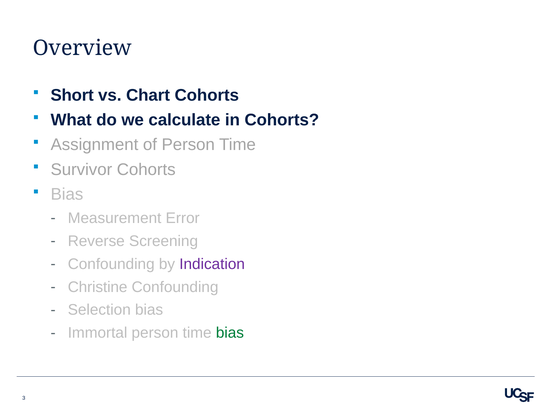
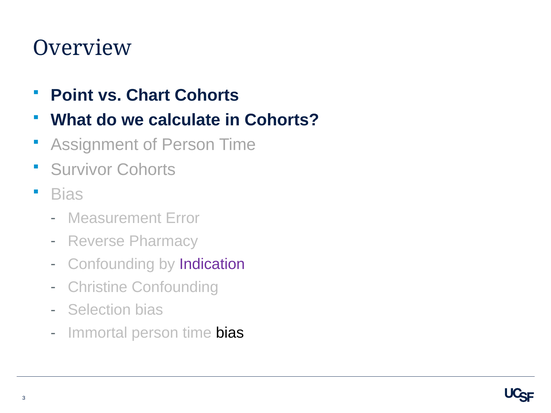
Short: Short -> Point (72, 95)
Screening: Screening -> Pharmacy (164, 241)
bias colour: green -> black (230, 333)
